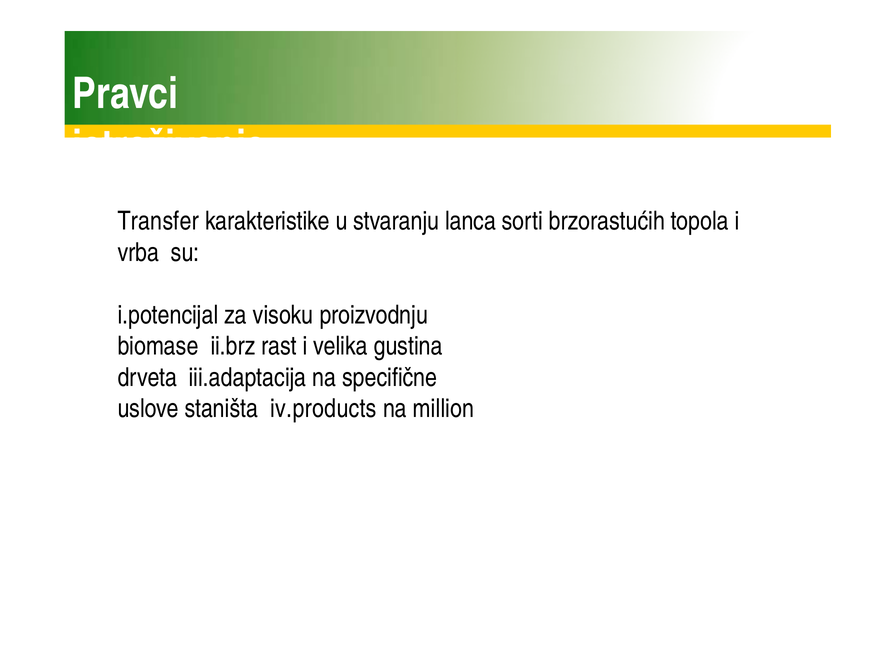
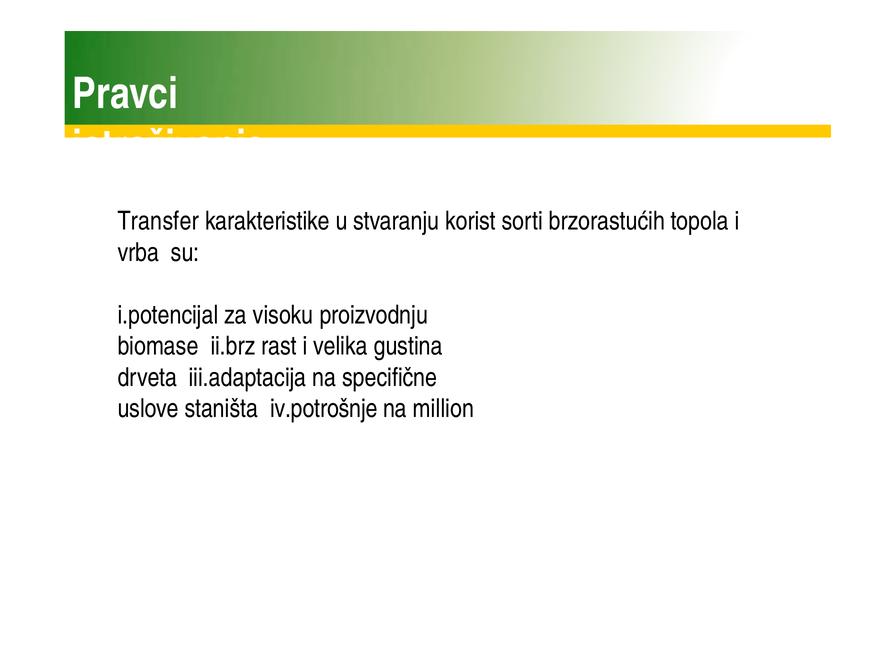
lanca: lanca -> korist (471, 221)
iv.products: iv.products -> iv.potrošnje (324, 408)
